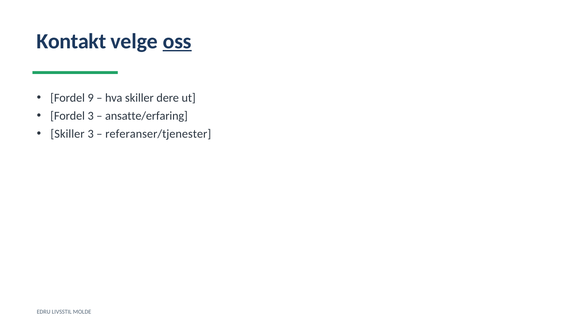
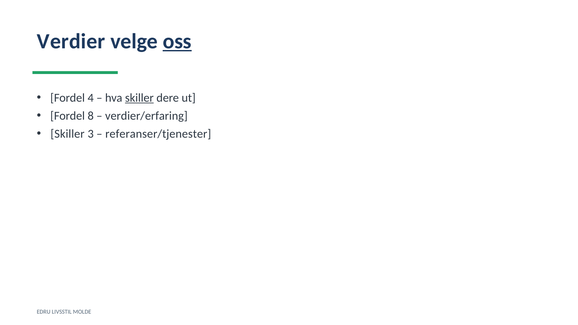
Kontakt: Kontakt -> Verdier (71, 41)
9: 9 -> 4 (91, 98)
skiller underline: none -> present (139, 98)
Fordel 3: 3 -> 8 (91, 116)
ansatte/erfaring: ansatte/erfaring -> verdier/erfaring (146, 116)
